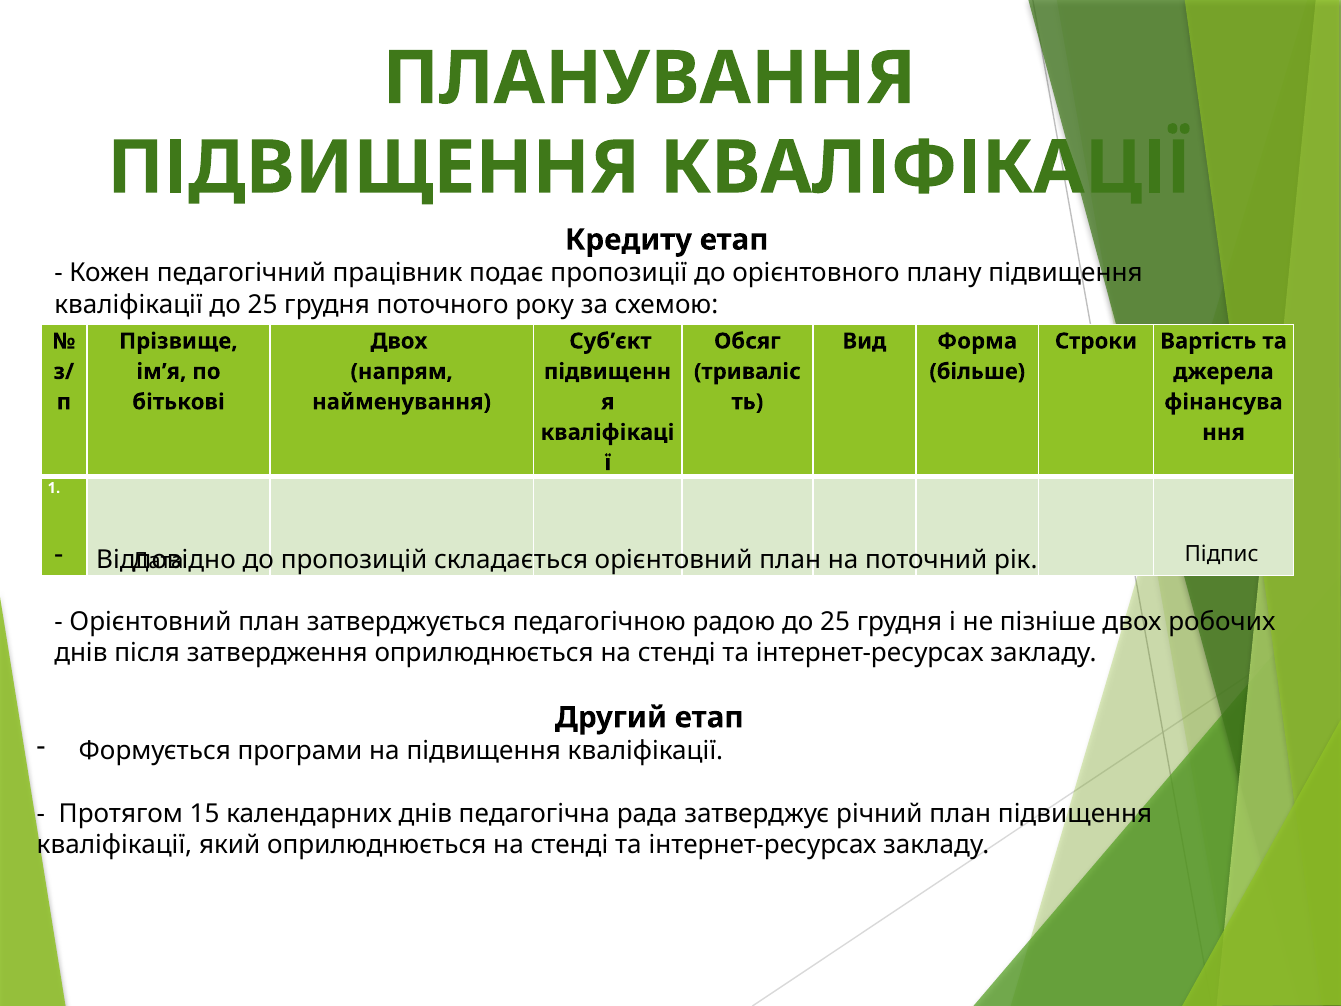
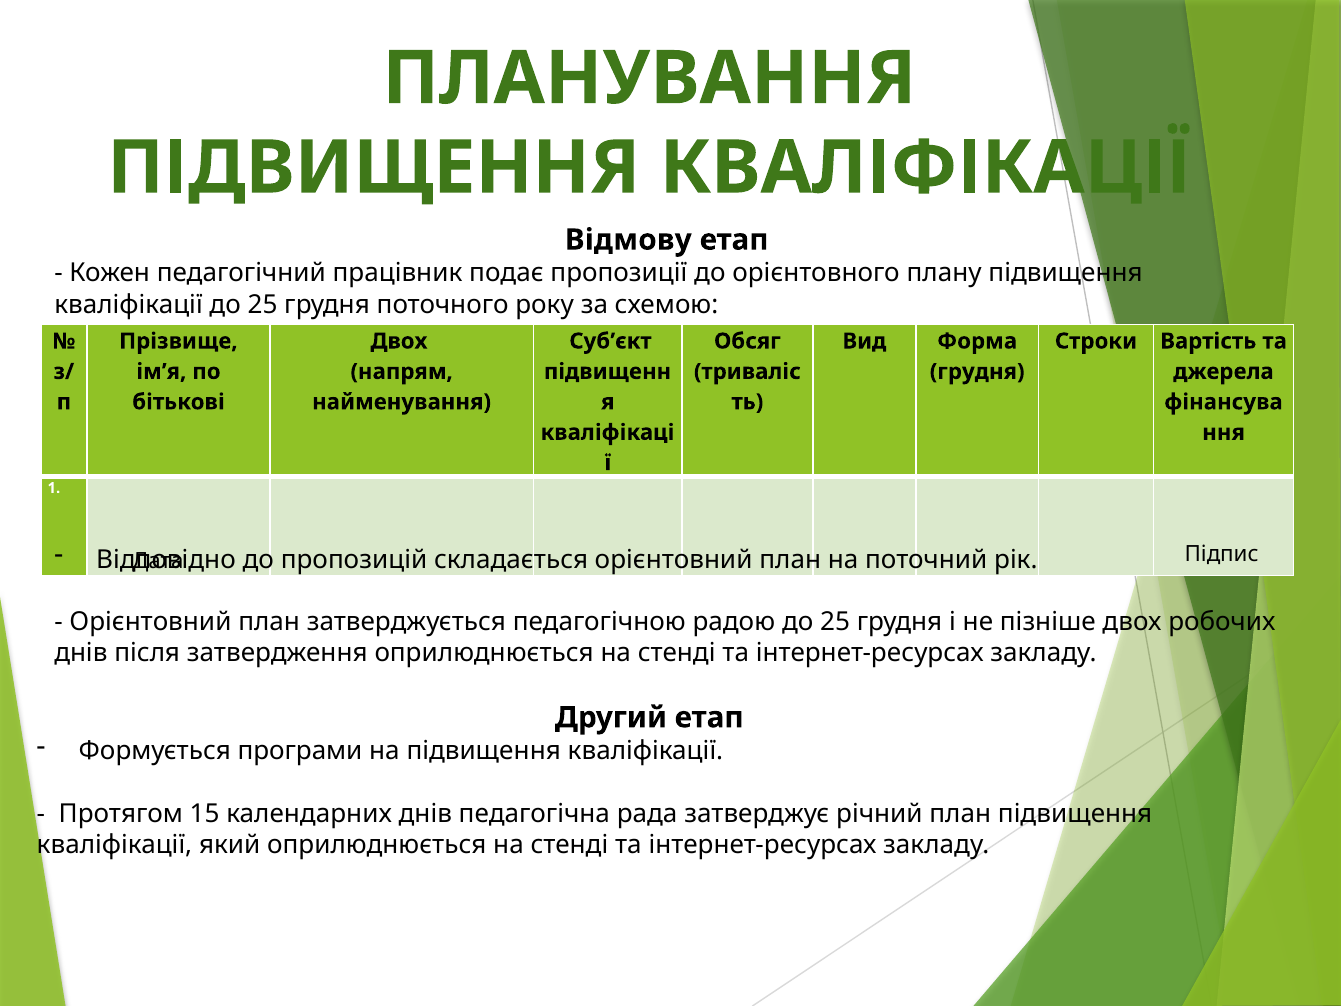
Кредиту: Кредиту -> Відмову (628, 240)
більше: більше -> грудня (977, 371)
